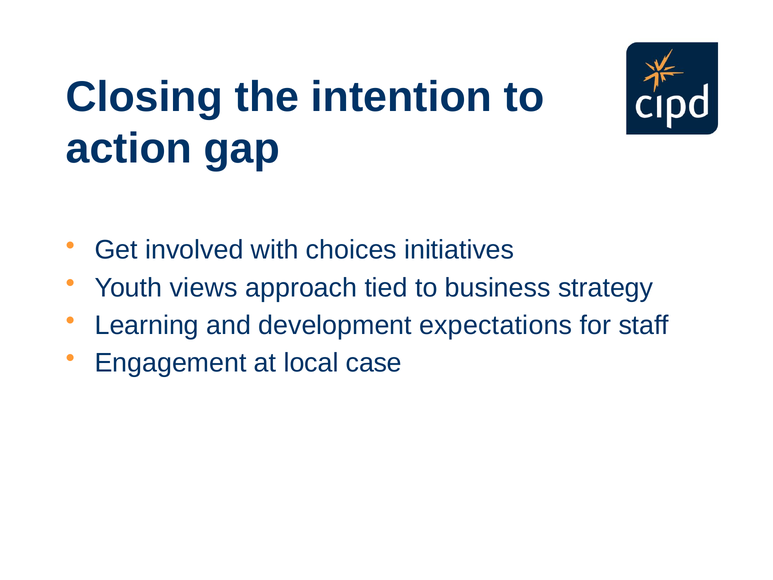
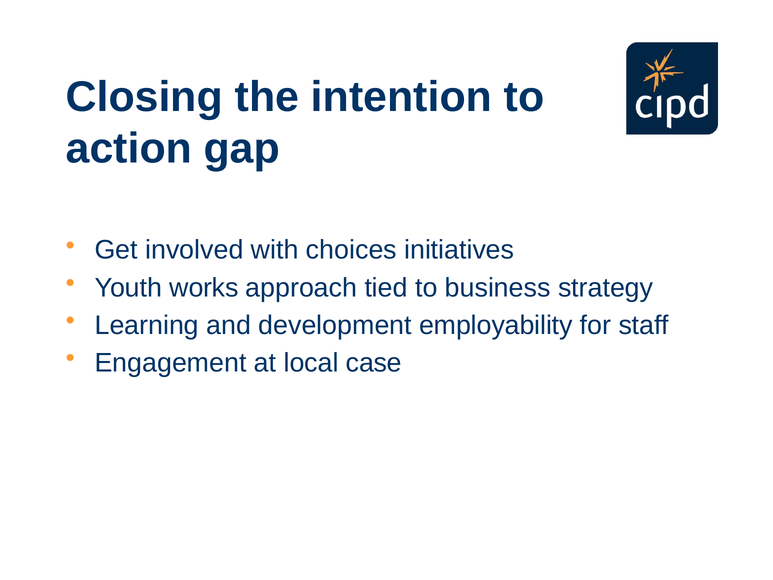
views: views -> works (204, 288)
expectations: expectations -> employability (496, 325)
